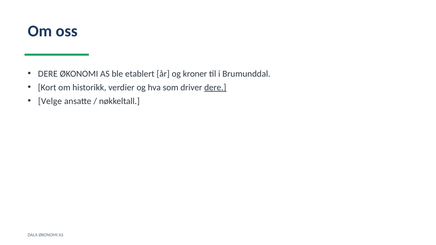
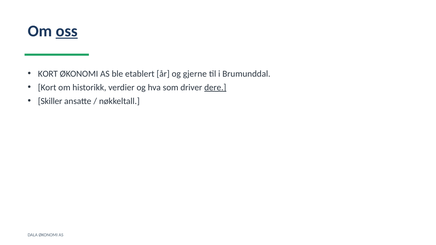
oss underline: none -> present (67, 31)
DERE: DERE -> KORT (48, 74)
kroner: kroner -> gjerne (195, 74)
Velge: Velge -> Skiller (50, 101)
